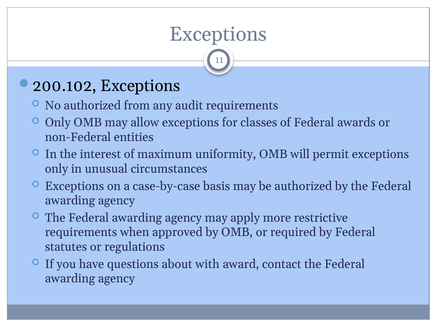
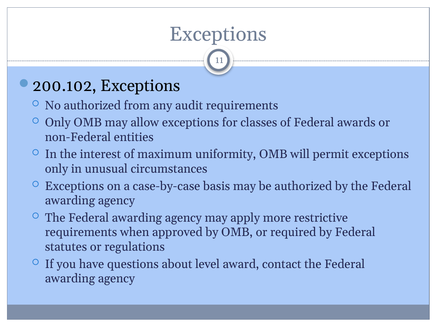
with: with -> level (208, 265)
